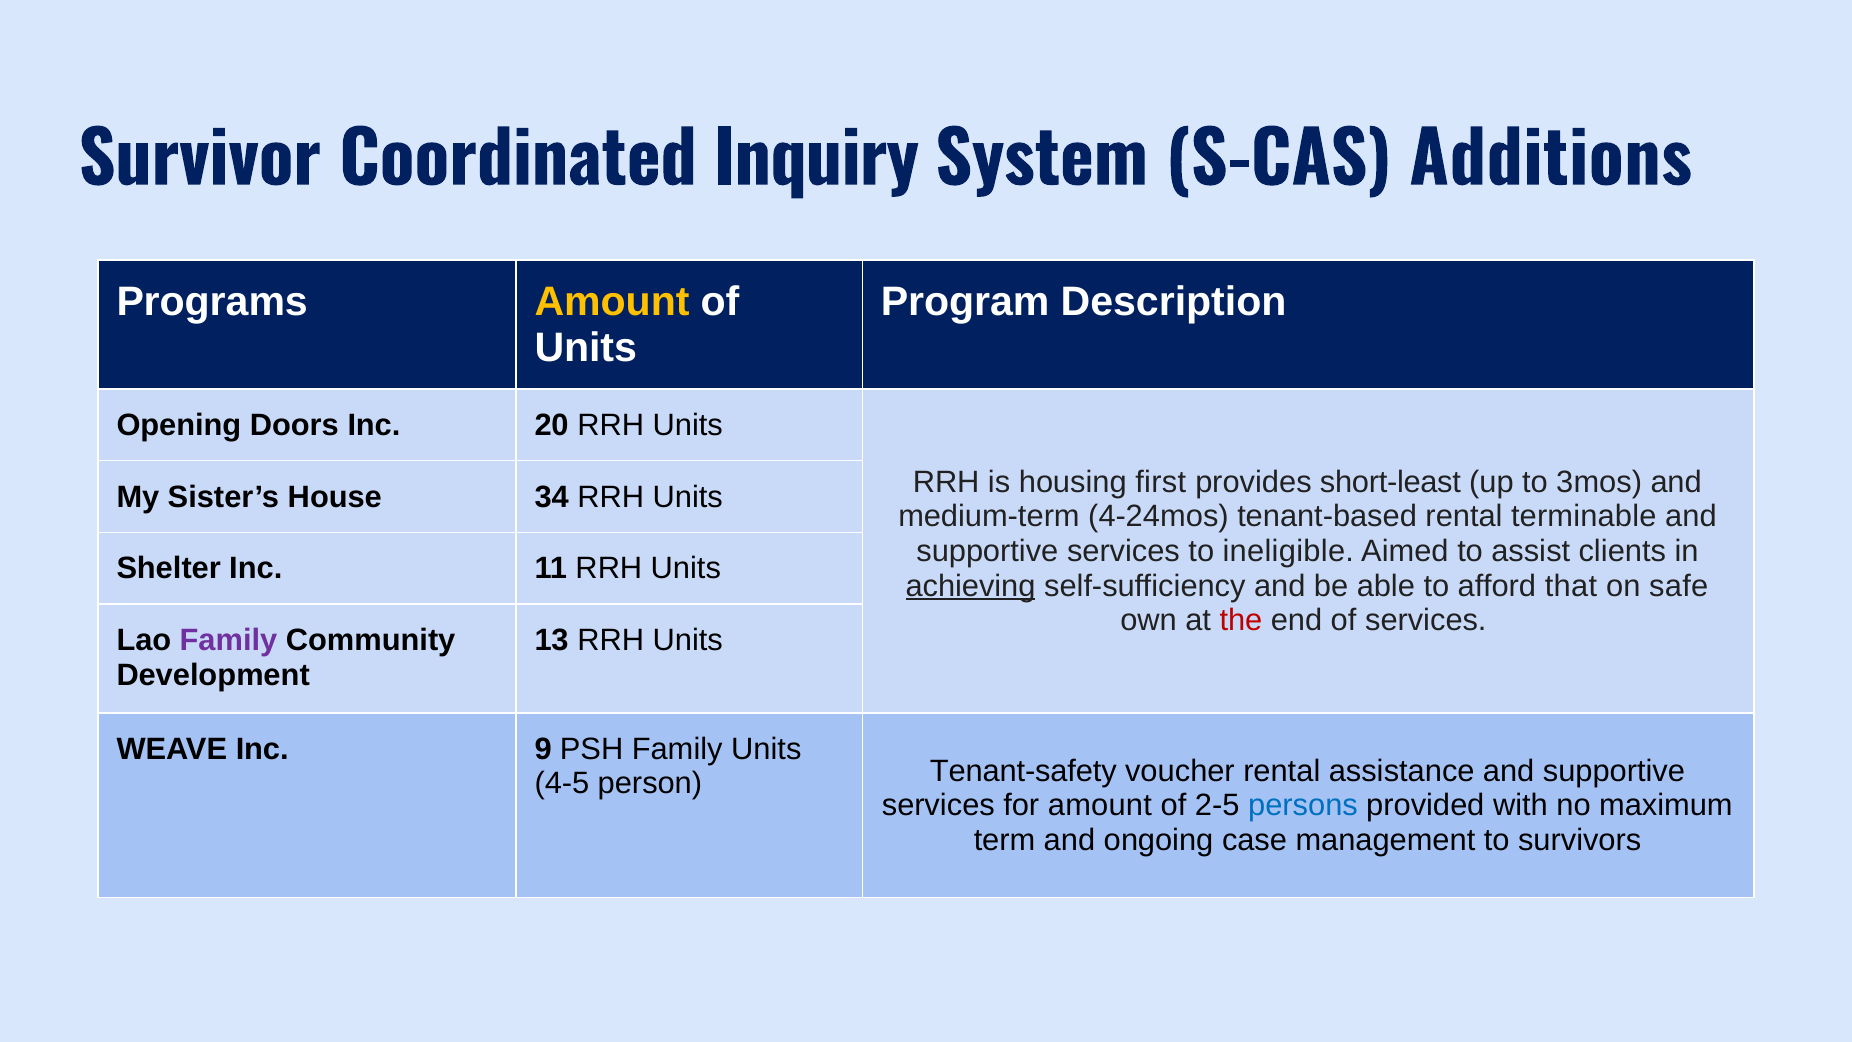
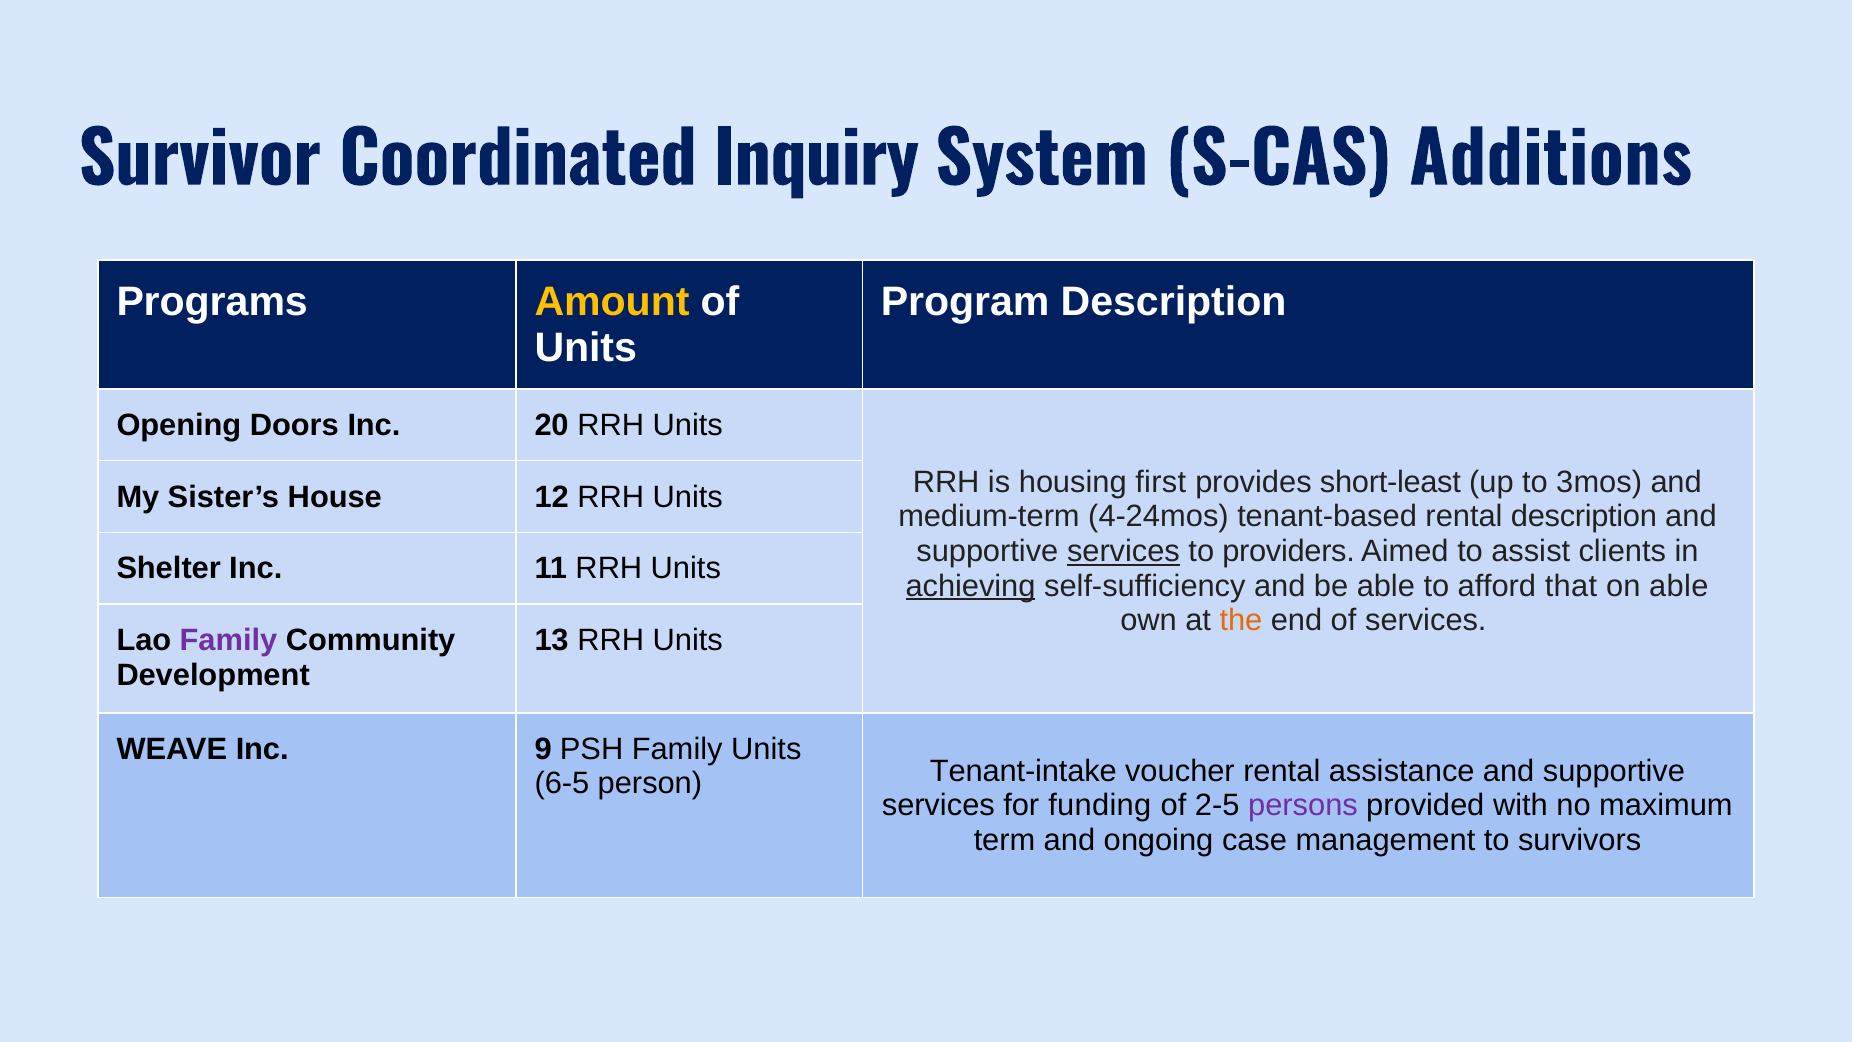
34: 34 -> 12 (552, 497)
rental terminable: terminable -> description (1584, 517)
services underline: none -> present (1123, 551)
ineligible: ineligible -> providers (1289, 551)
on safe: safe -> able (1679, 586)
the colour: red -> orange (1241, 620)
4-5: 4-5 -> 6-5 (562, 784)
Tenant-safety: Tenant-safety -> Tenant-intake (1023, 771)
for amount: amount -> funding (1100, 806)
persons colour: blue -> purple (1303, 806)
